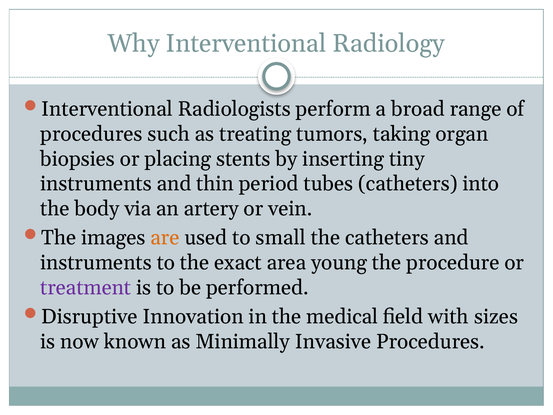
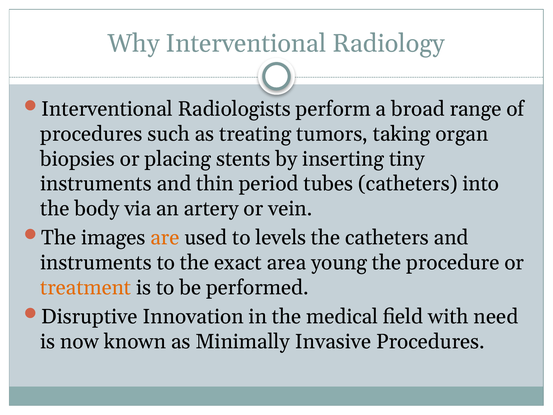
small: small -> levels (281, 238)
treatment colour: purple -> orange (86, 287)
sizes: sizes -> need (496, 317)
